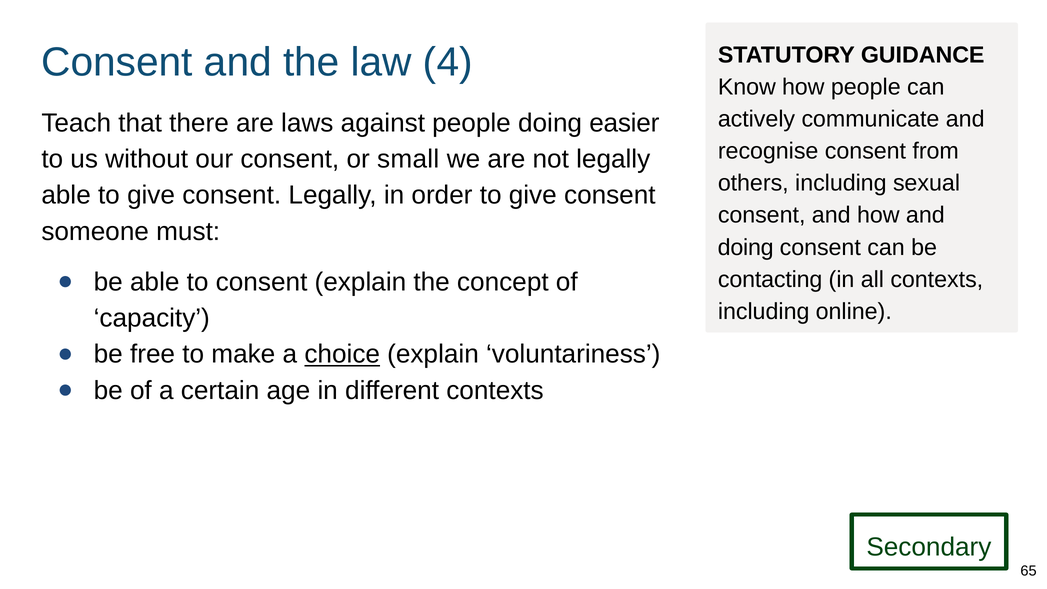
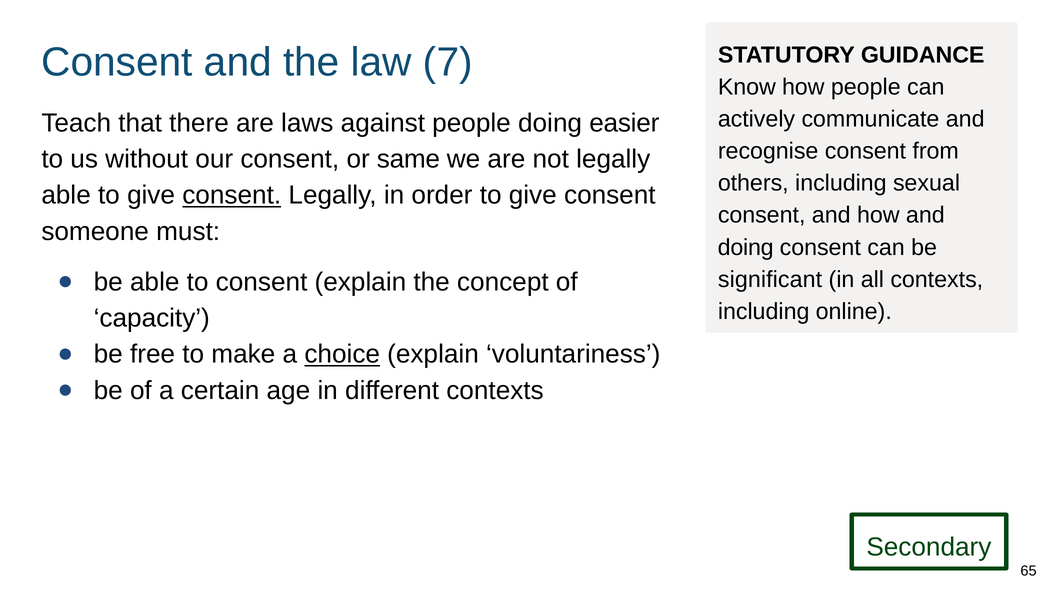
4: 4 -> 7 (448, 63)
small: small -> same (408, 159)
consent underline: none -> present (232, 195)
contacting: contacting -> significant (770, 279)
